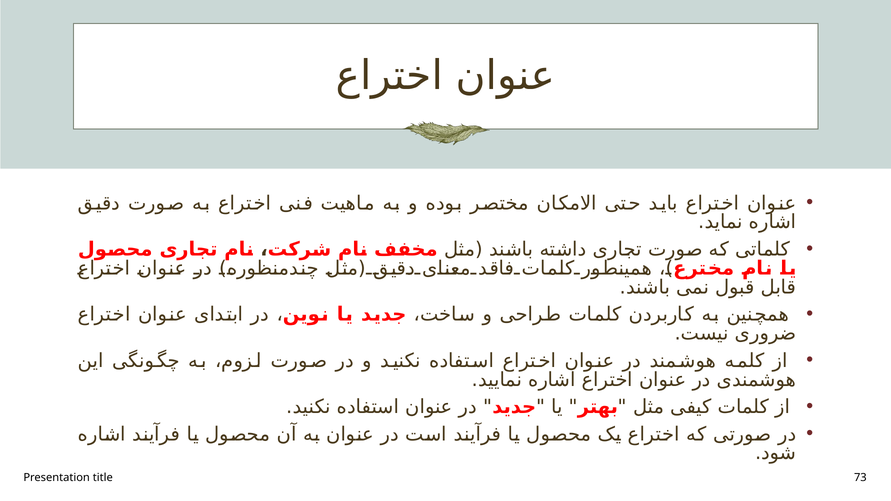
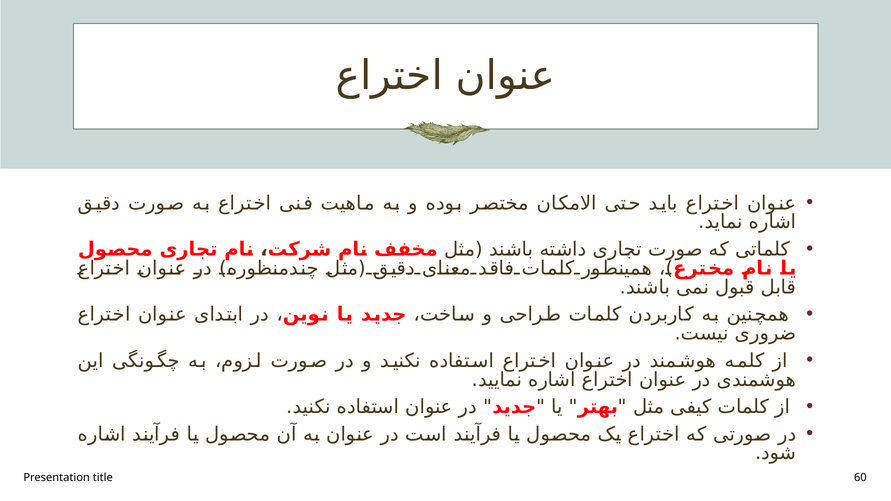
73: 73 -> 60 (860, 478)
